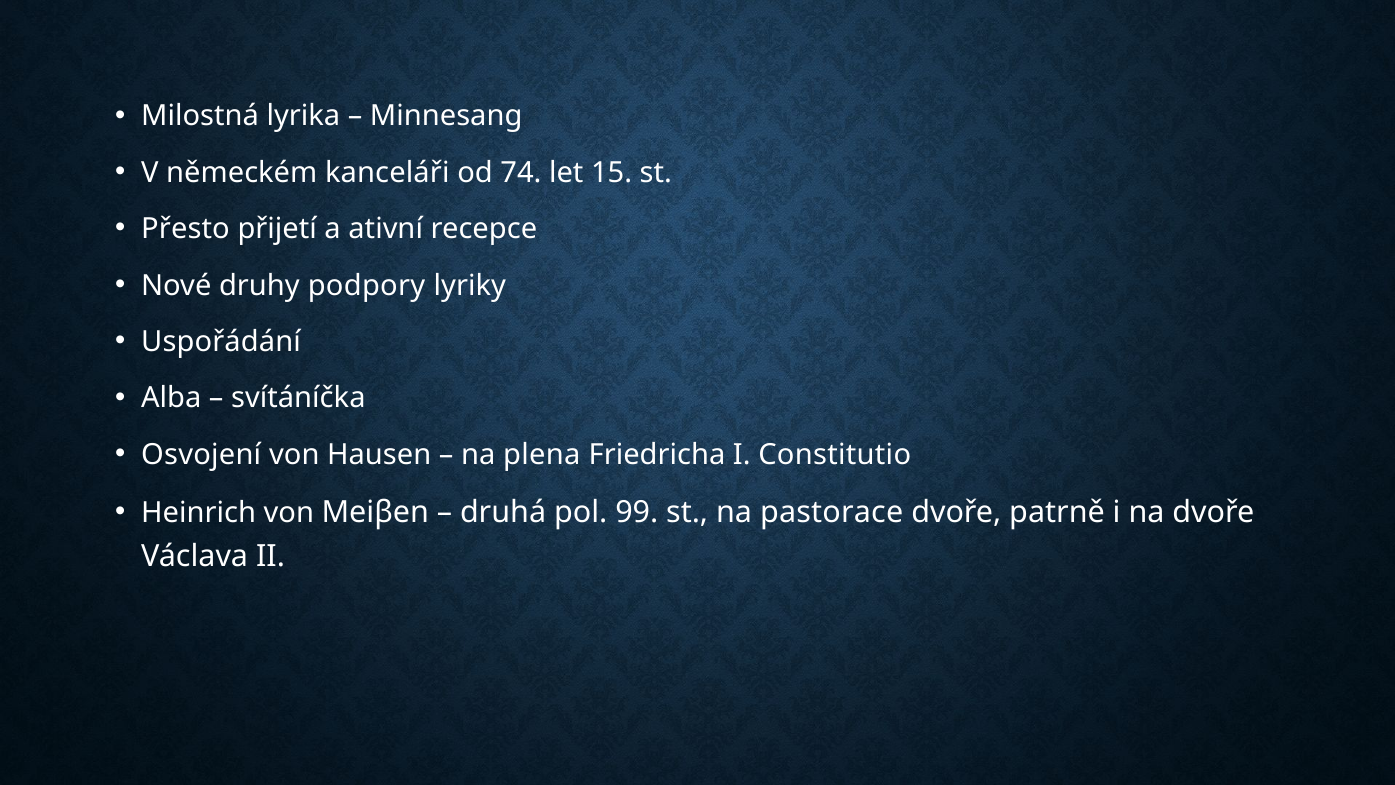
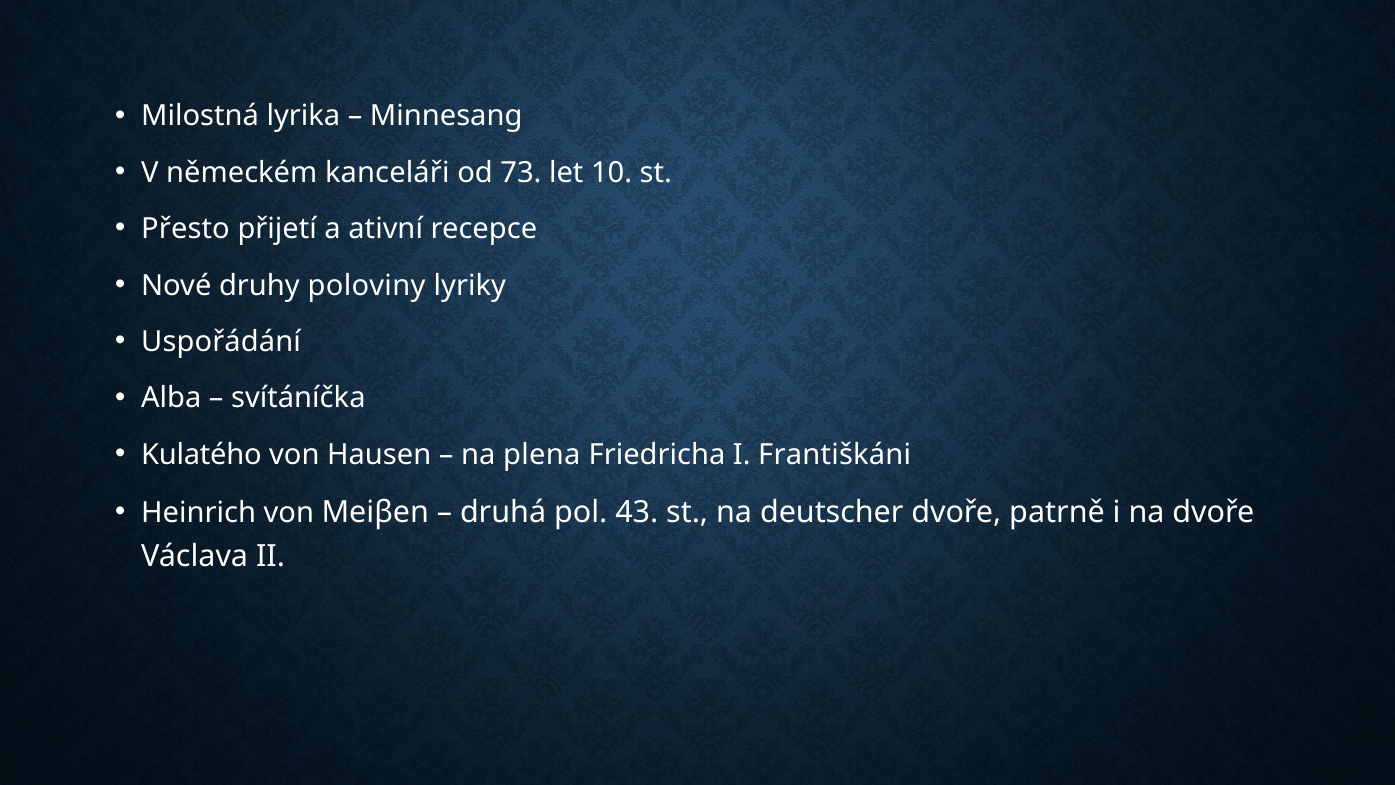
74: 74 -> 73 (521, 172)
15: 15 -> 10 (612, 172)
podpory: podpory -> poloviny (367, 285)
Osvojení: Osvojení -> Kulatého (201, 455)
Constitutio: Constitutio -> Františkáni (835, 455)
99: 99 -> 43 (637, 512)
pastorace: pastorace -> deutscher (832, 512)
